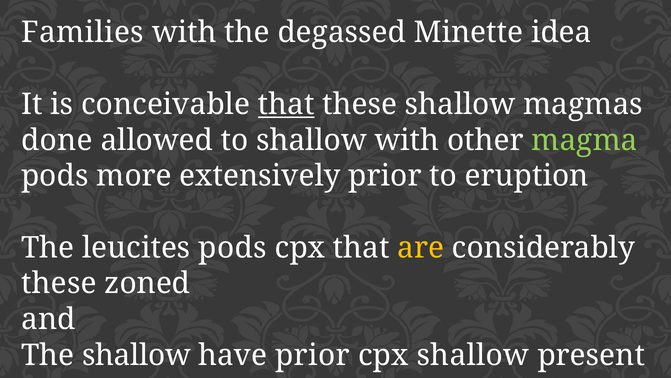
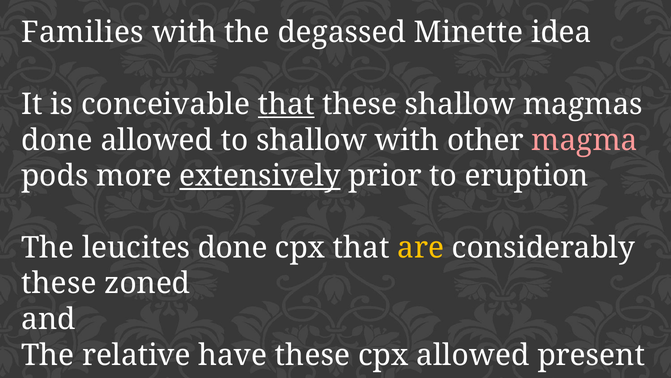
magma colour: light green -> pink (585, 140)
extensively underline: none -> present (260, 176)
leucites pods: pods -> done (233, 247)
The shallow: shallow -> relative (136, 355)
have prior: prior -> these (313, 355)
cpx shallow: shallow -> allowed (473, 355)
